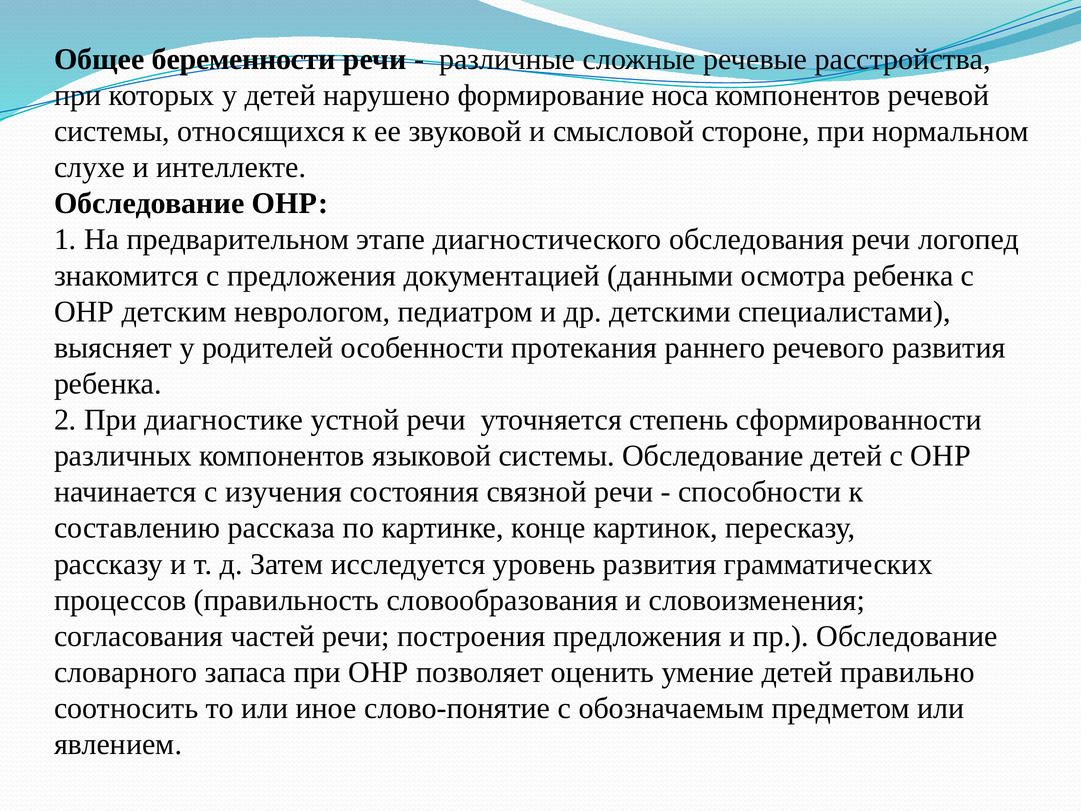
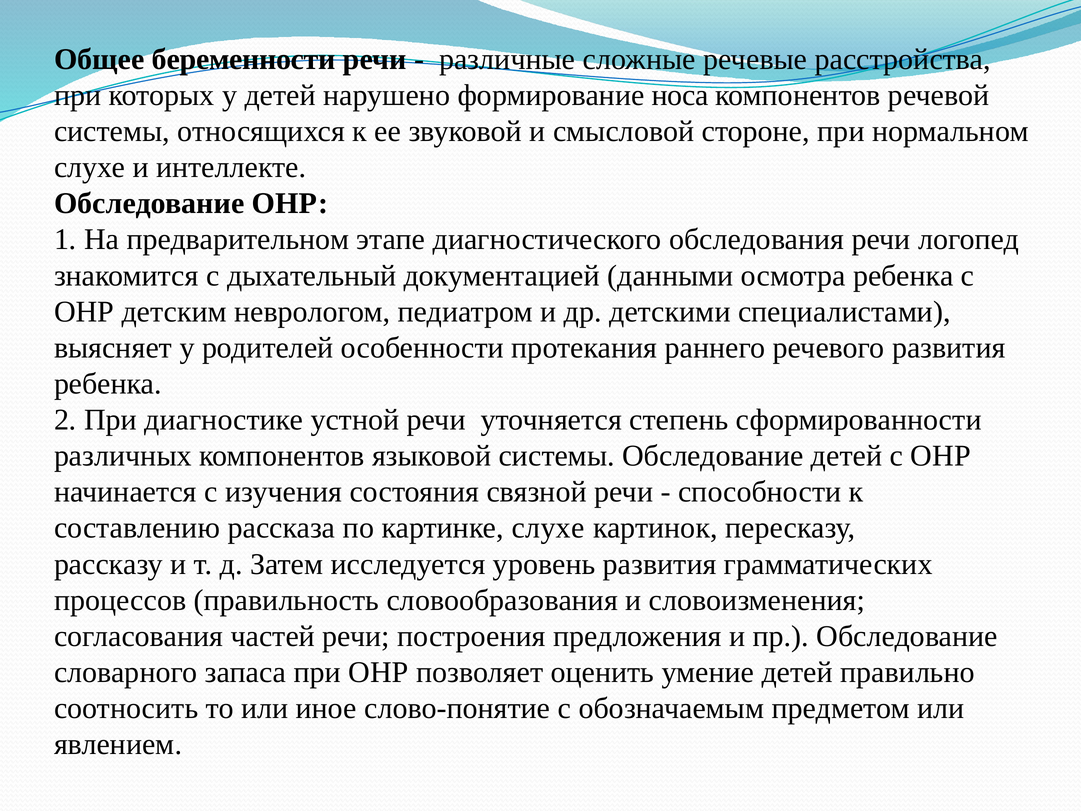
с предложения: предложения -> дыхательный (312, 276)
картинке конце: конце -> слухе (548, 528)
